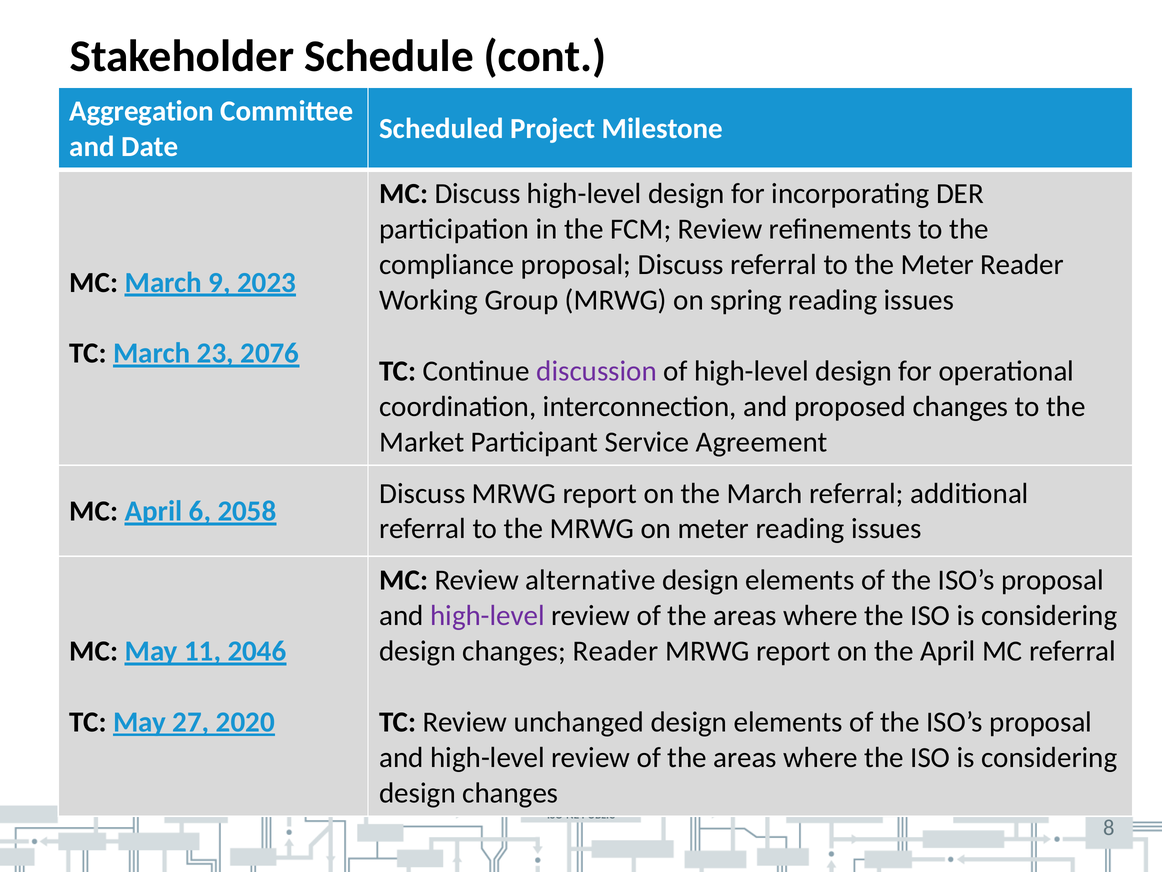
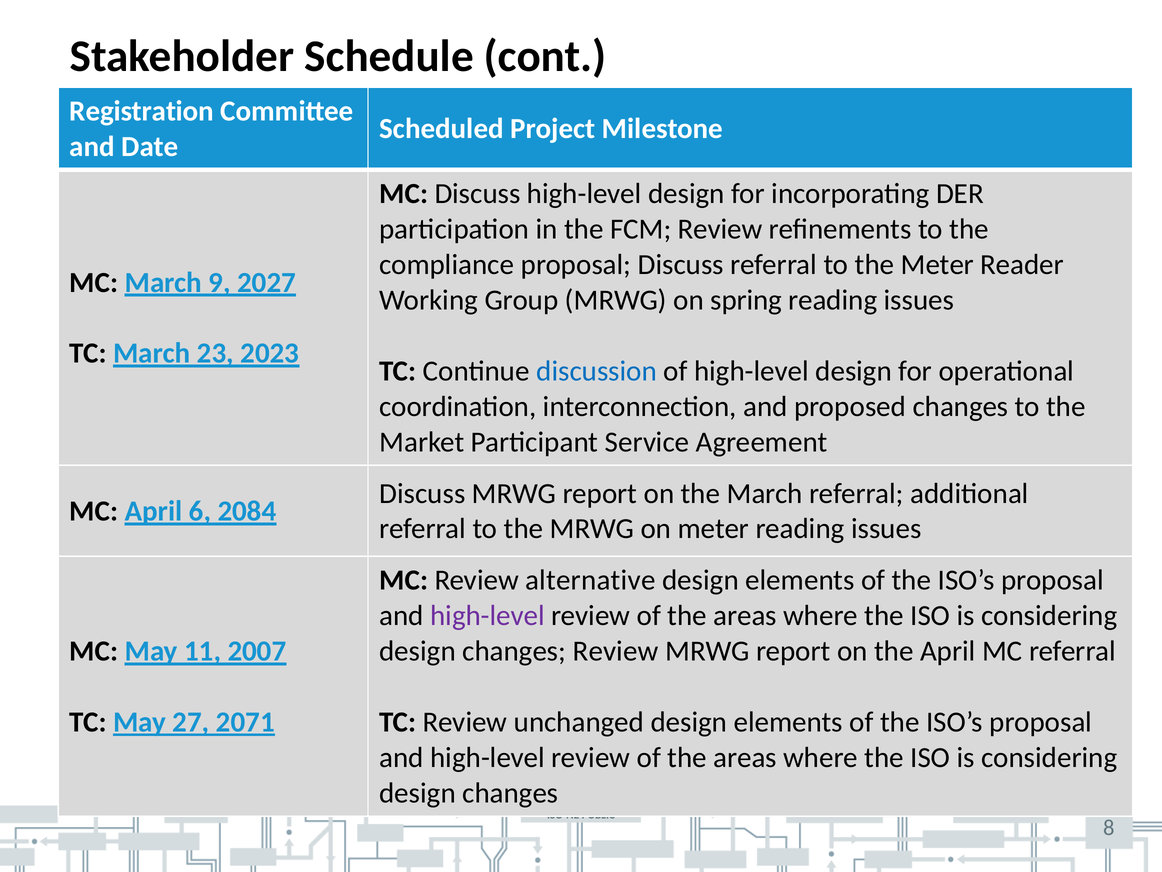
Aggregation: Aggregation -> Registration (142, 111)
2023: 2023 -> 2027 (267, 282)
2076: 2076 -> 2023 (270, 353)
discussion colour: purple -> blue (597, 371)
2058: 2058 -> 2084 (247, 511)
2046: 2046 -> 2007 (257, 651)
changes Reader: Reader -> Review (616, 651)
2020: 2020 -> 2071 (245, 722)
